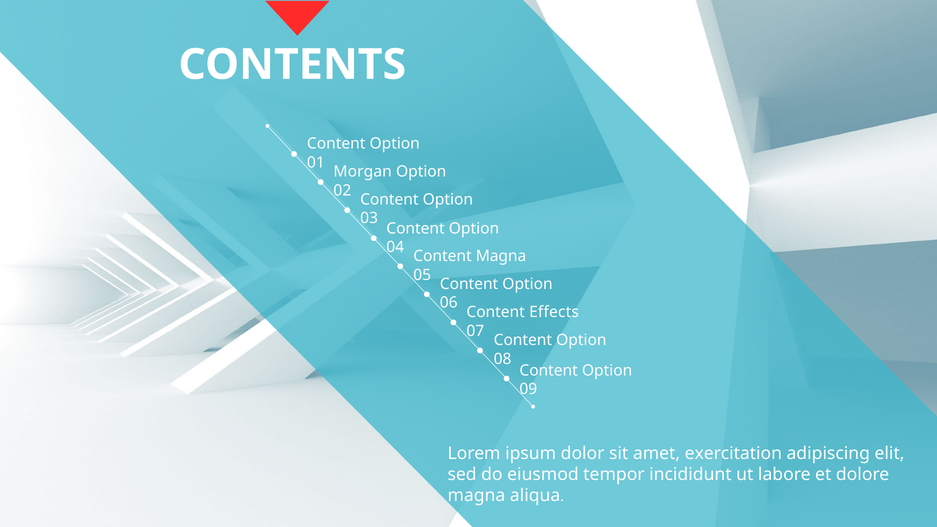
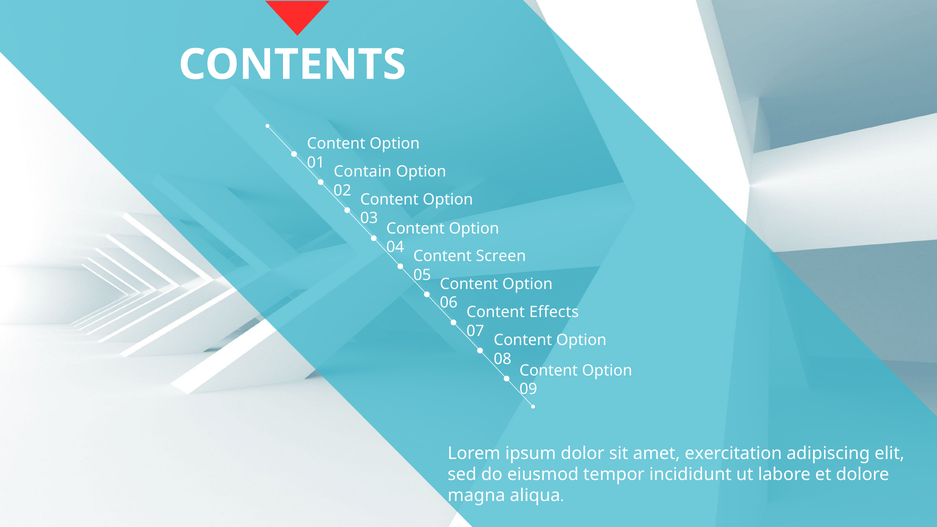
Morgan: Morgan -> Contain (363, 172)
Content Magna: Magna -> Screen (501, 256)
